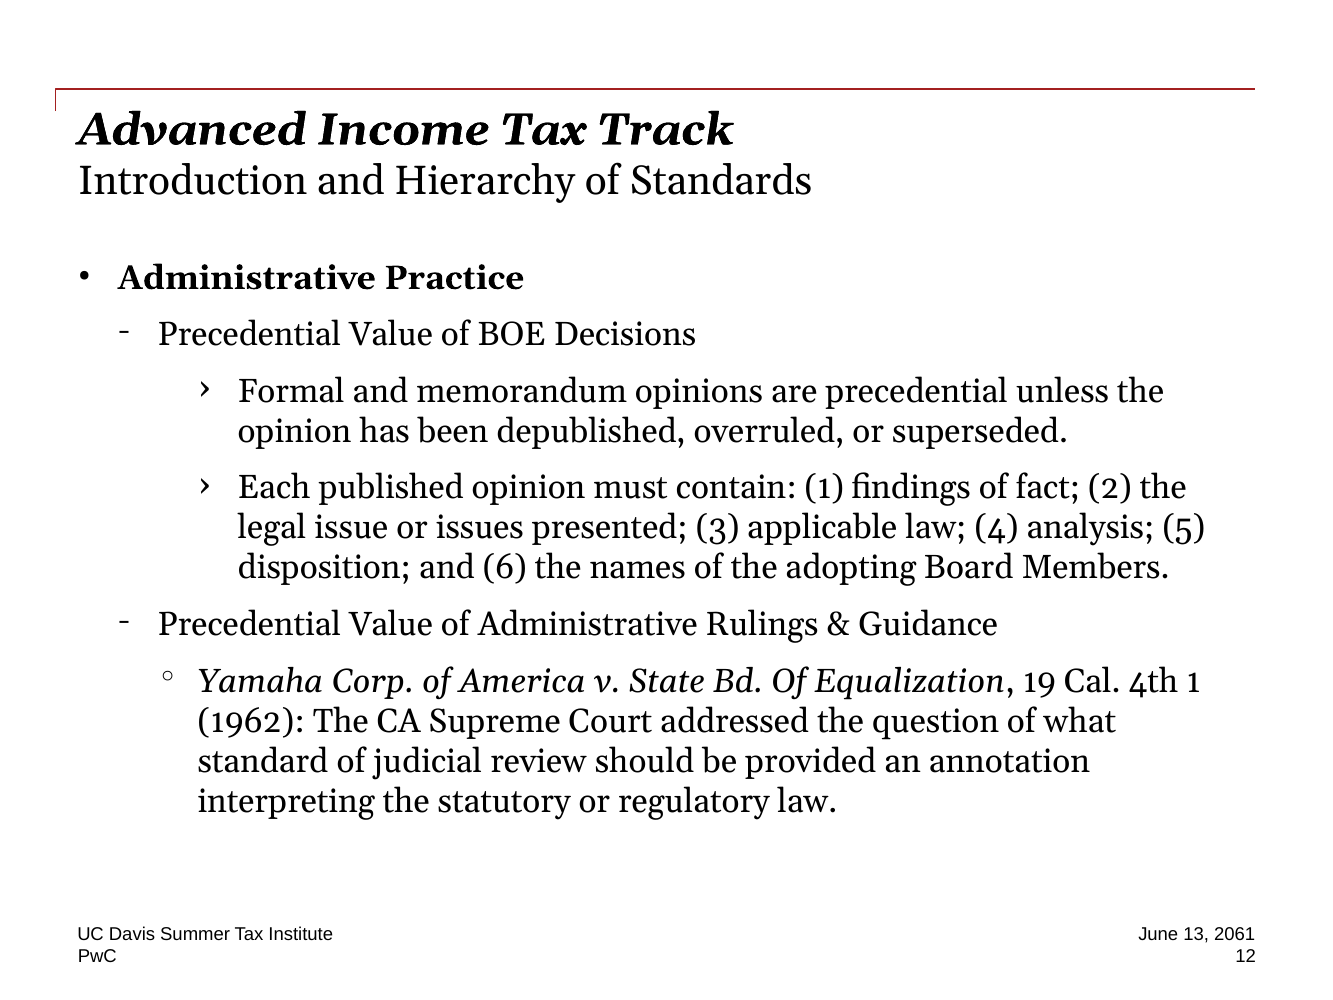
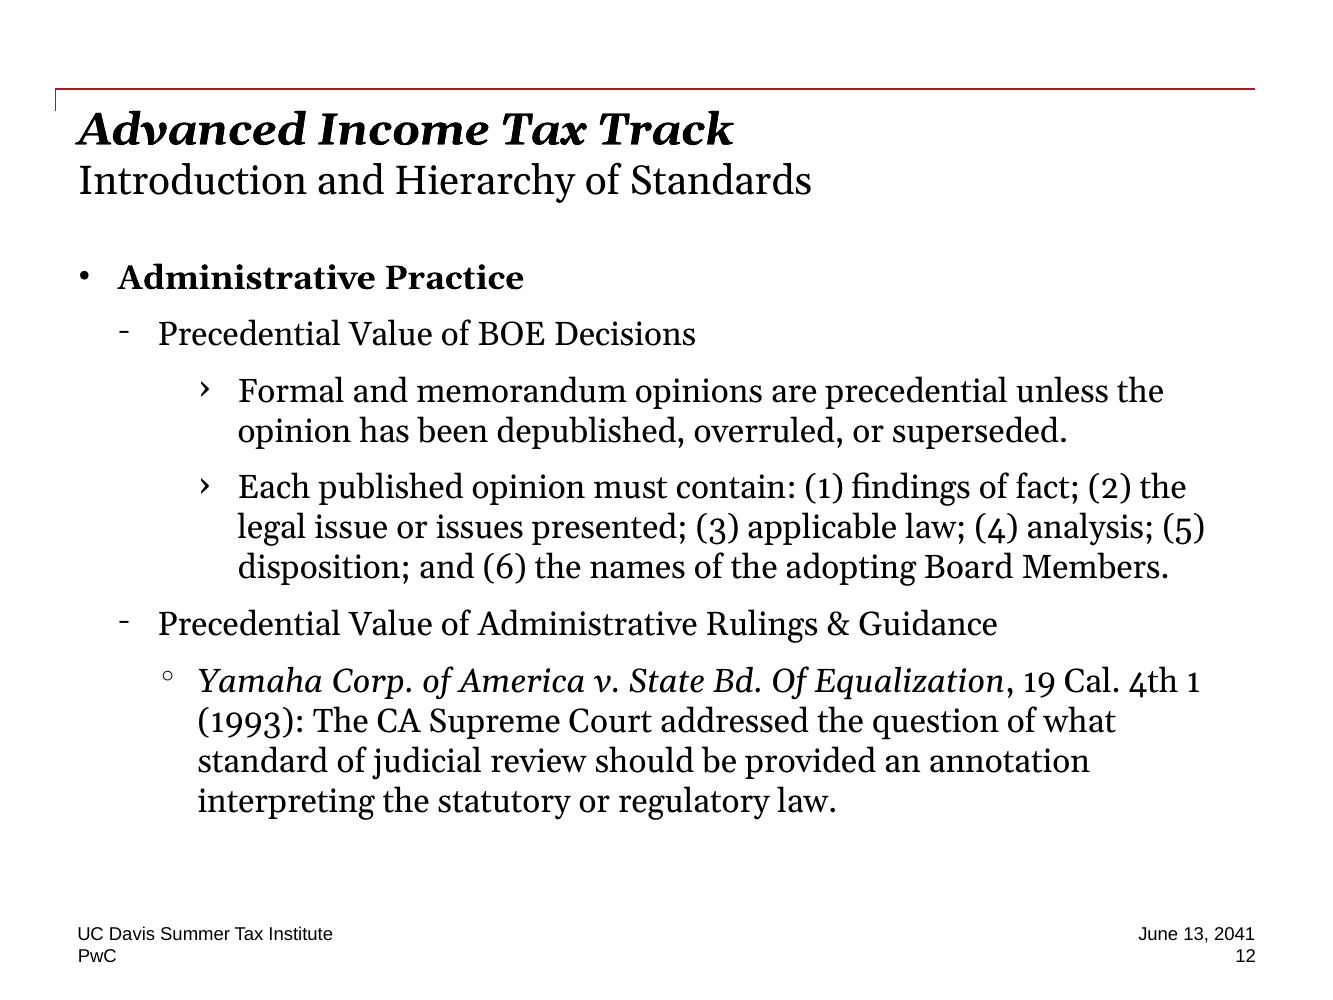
1962: 1962 -> 1993 (251, 721)
2061: 2061 -> 2041 (1235, 934)
